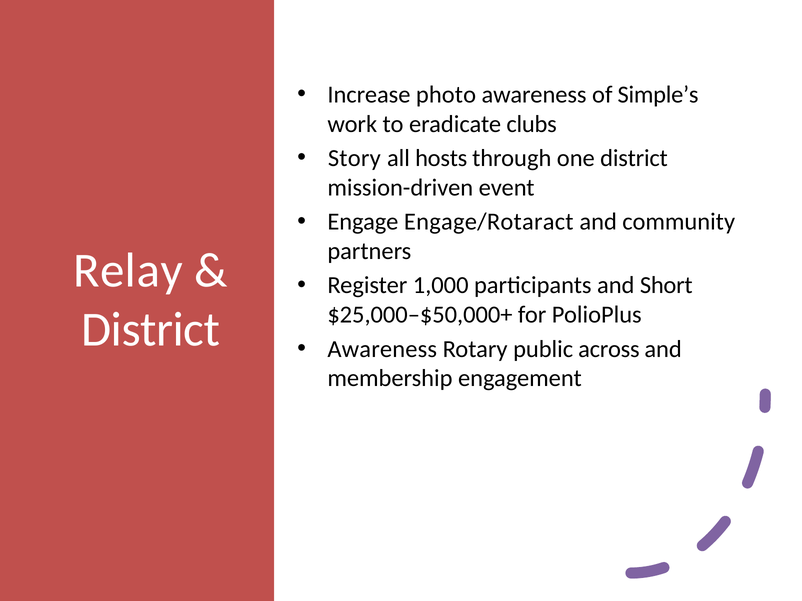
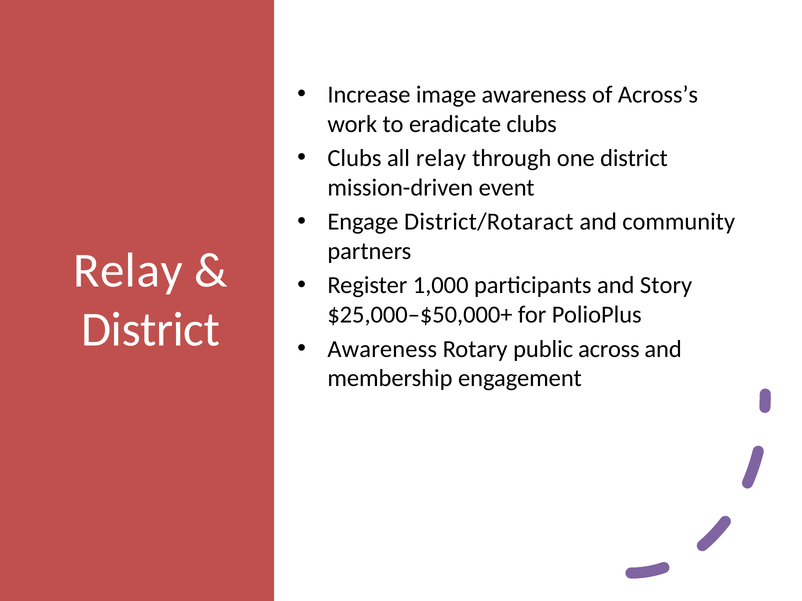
photo: photo -> image (446, 95)
Simple’s: Simple’s -> Across’s (658, 95)
Story: Story -> Clubs (354, 158)
all hosts: hosts -> relay (441, 158)
Engage/Rotaract: Engage/Rotaract -> District/Rotaract (489, 222)
Short: Short -> Story (666, 286)
